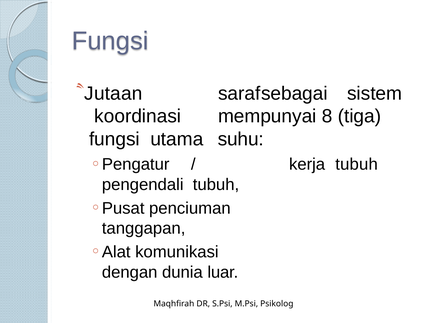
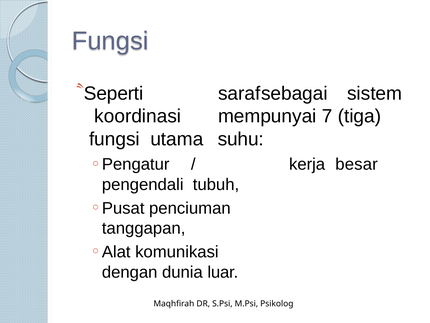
Jutaan: Jutaan -> Seperti (114, 93)
8: 8 -> 7 (327, 116)
kerja tubuh: tubuh -> besar (357, 164)
